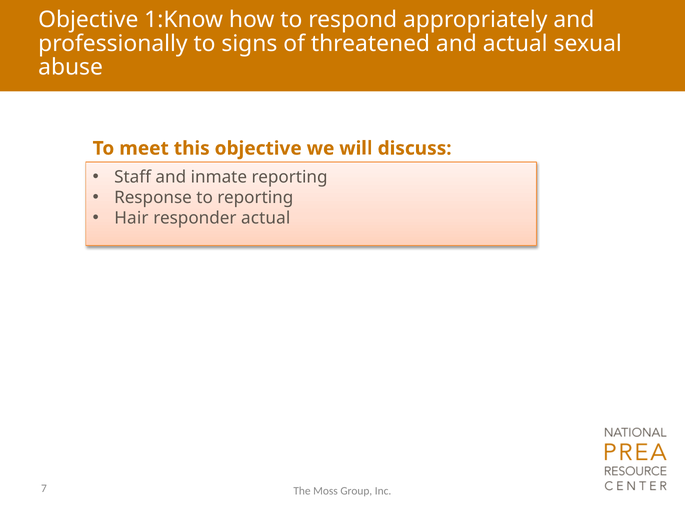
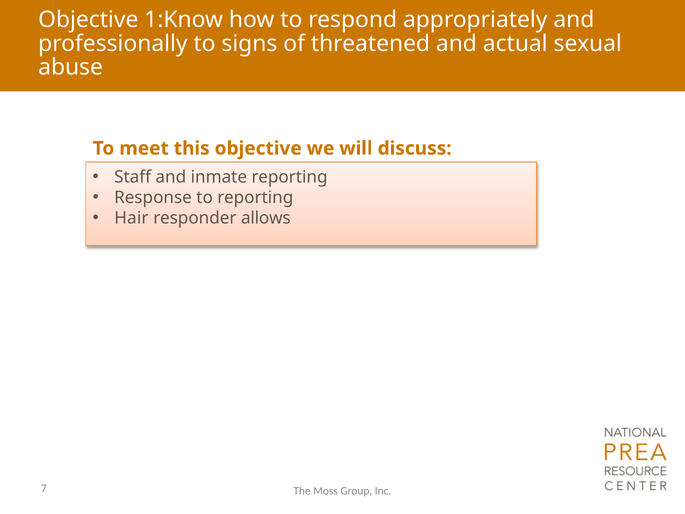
responder actual: actual -> allows (266, 218)
